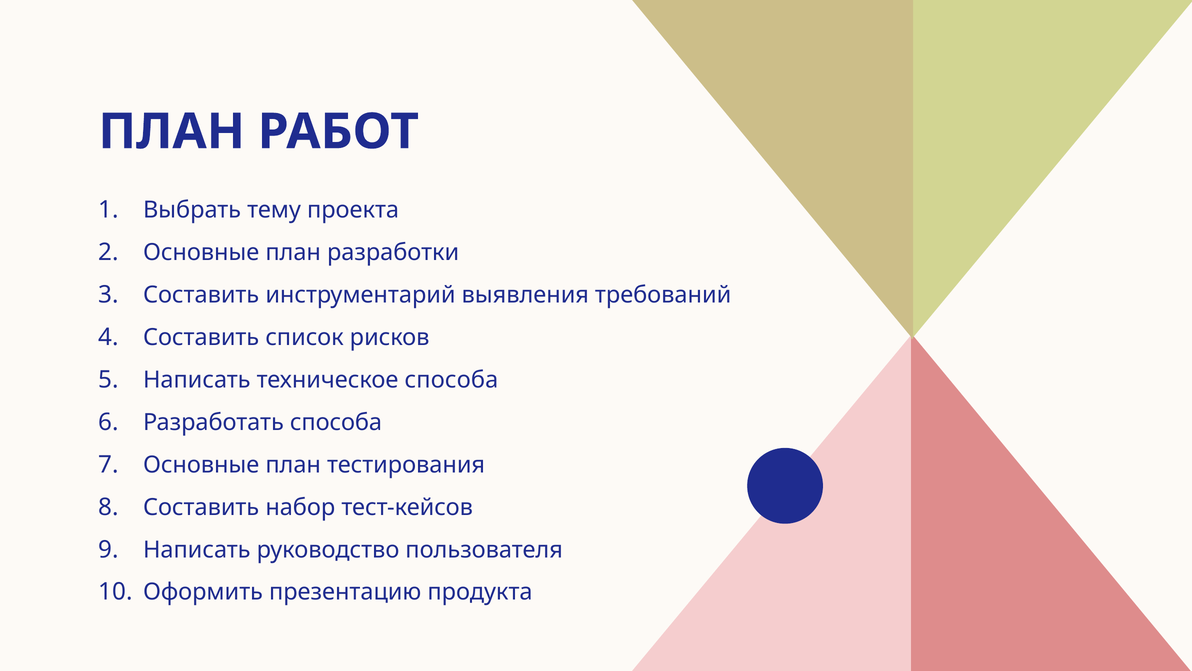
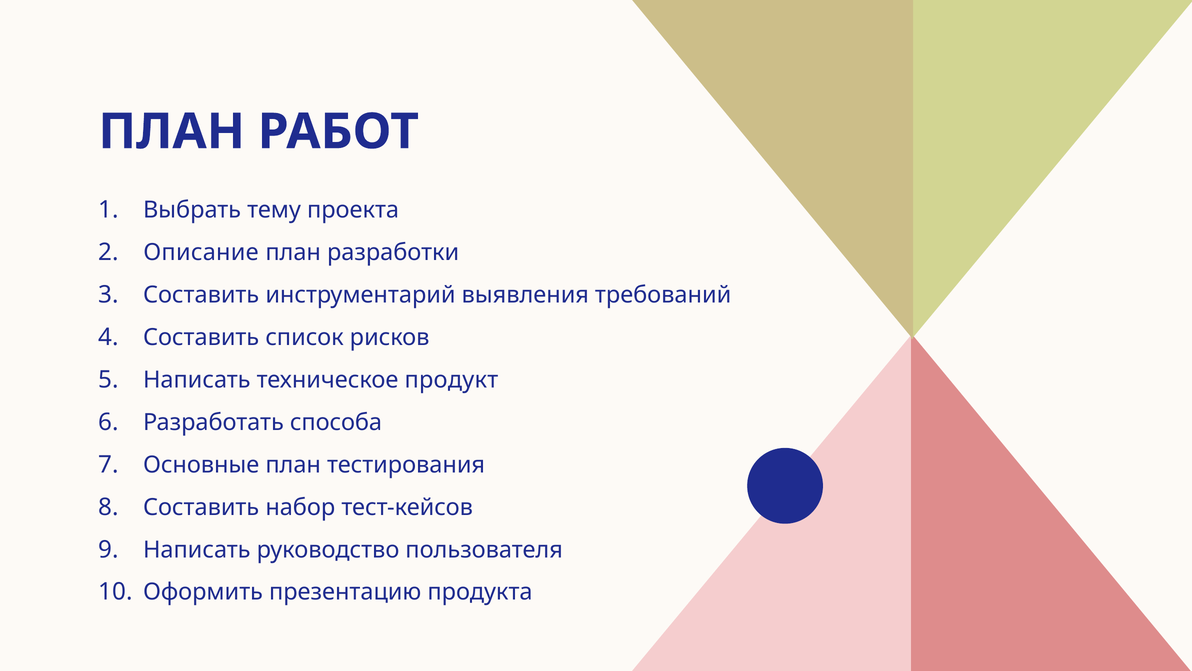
Основные: Основные -> Описание (201, 252)
техническое способа: способа -> продукт (451, 380)
